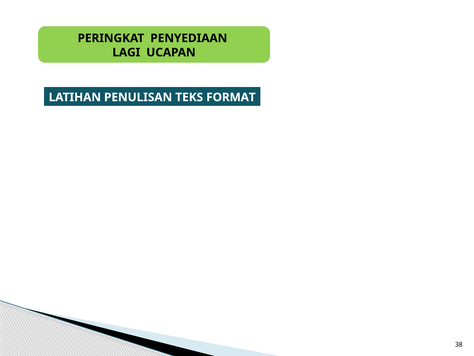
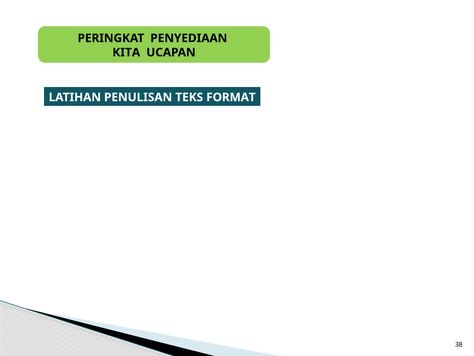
LAGI: LAGI -> KITA (126, 52)
